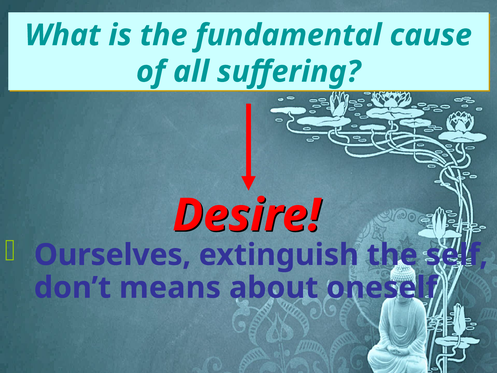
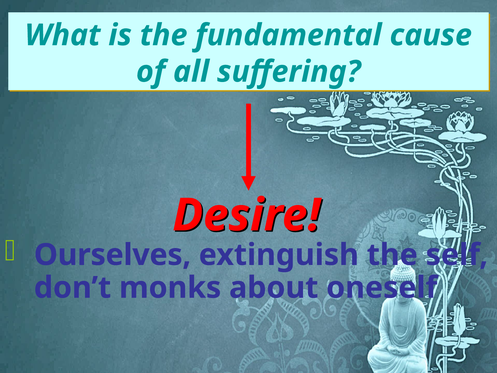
means: means -> monks (170, 288)
